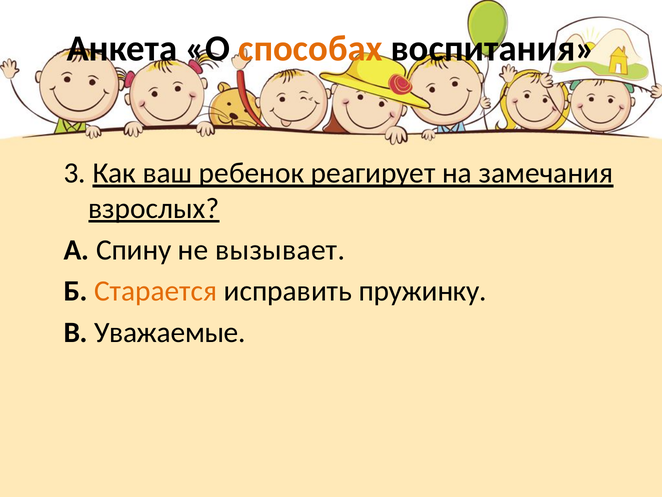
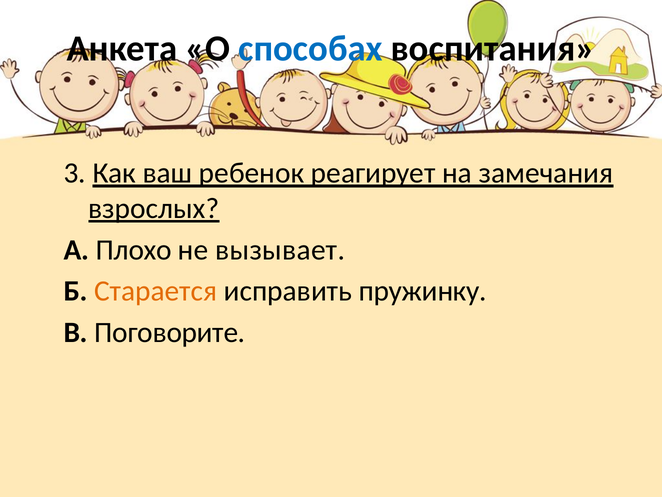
способах colour: orange -> blue (310, 49)
Спину: Спину -> Плохо (134, 250)
Уважаемые: Уважаемые -> Поговорите (170, 332)
